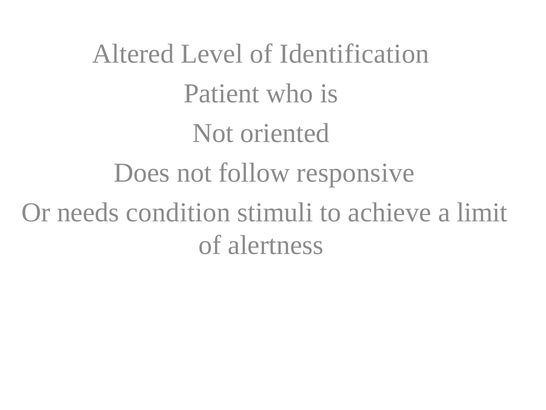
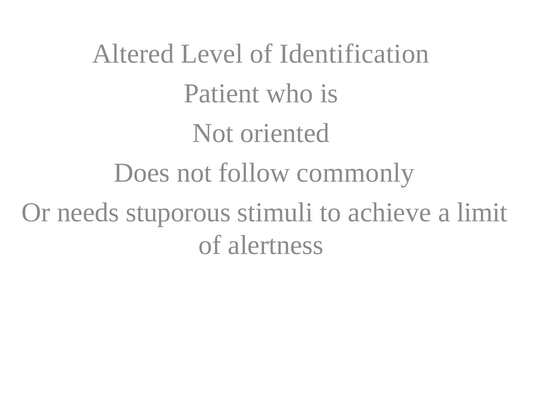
responsive: responsive -> commonly (356, 173)
condition: condition -> stuporous (178, 212)
